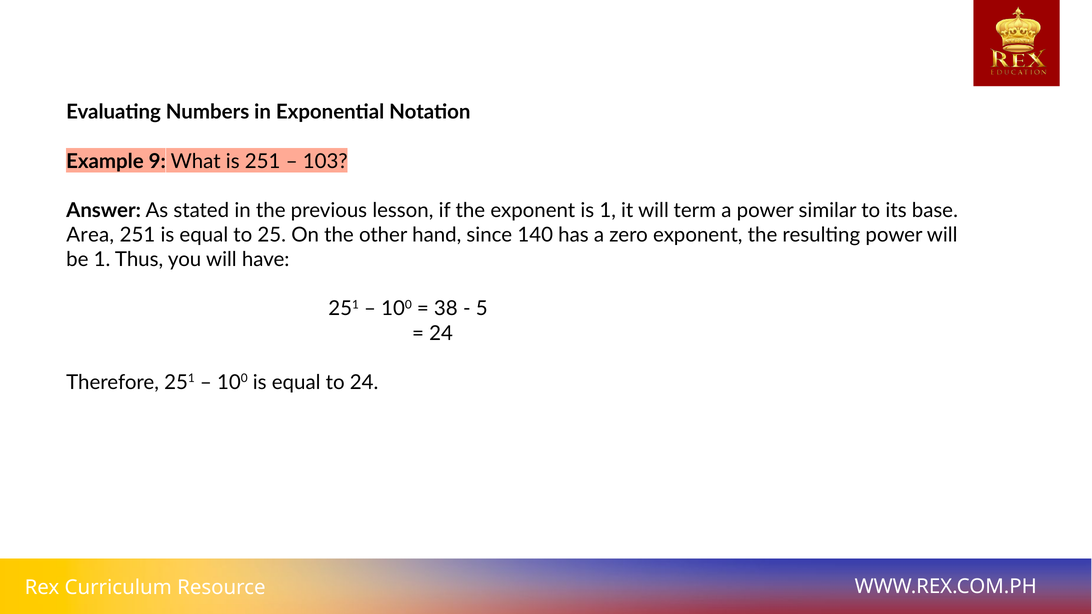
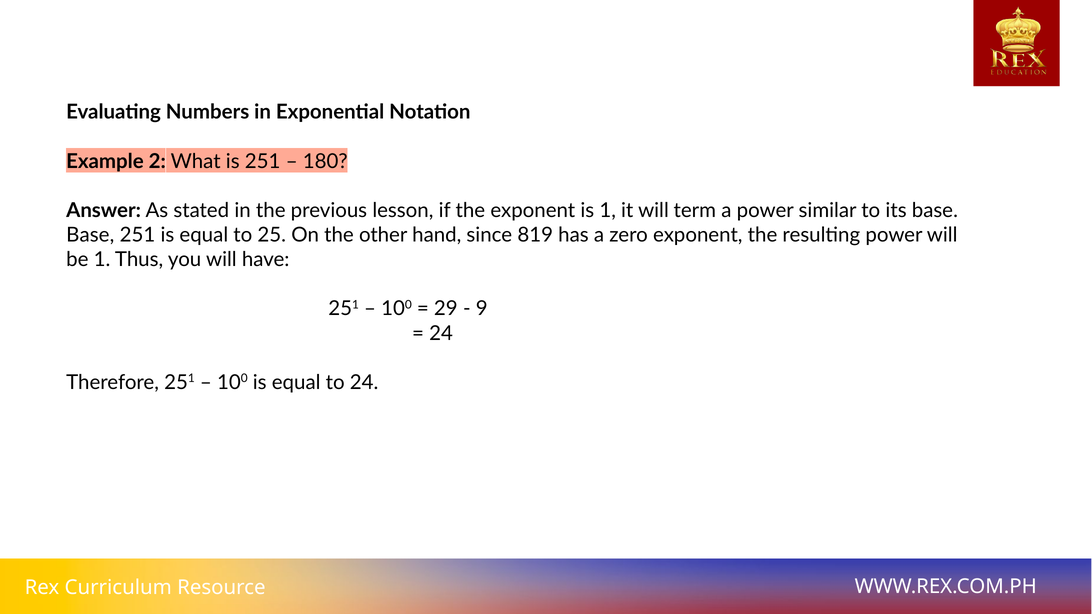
9: 9 -> 2 (157, 161)
103: 103 -> 180 (325, 161)
Area: Area -> Base (90, 235)
140: 140 -> 819 (535, 235)
38: 38 -> 29 (446, 309)
5: 5 -> 9 (482, 309)
